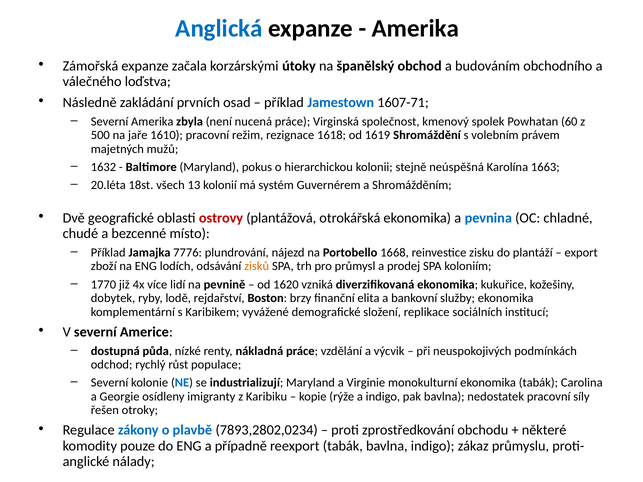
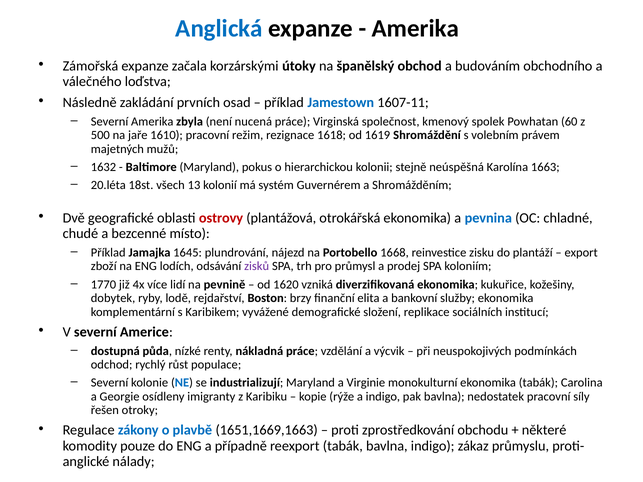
1607-71: 1607-71 -> 1607-11 (403, 102)
7776: 7776 -> 1645 (188, 253)
zisků colour: orange -> purple (257, 266)
7893,2802,0234: 7893,2802,0234 -> 1651,1669,1663 (267, 430)
